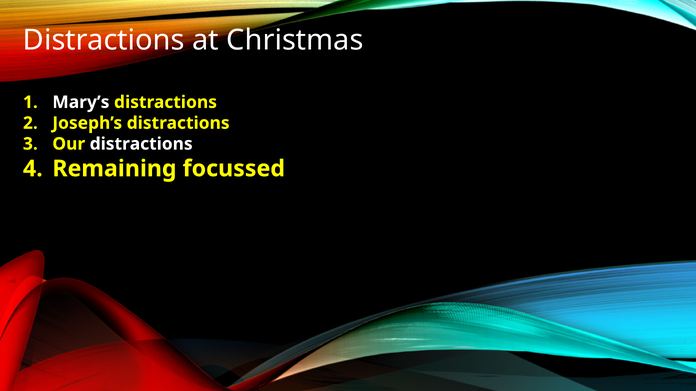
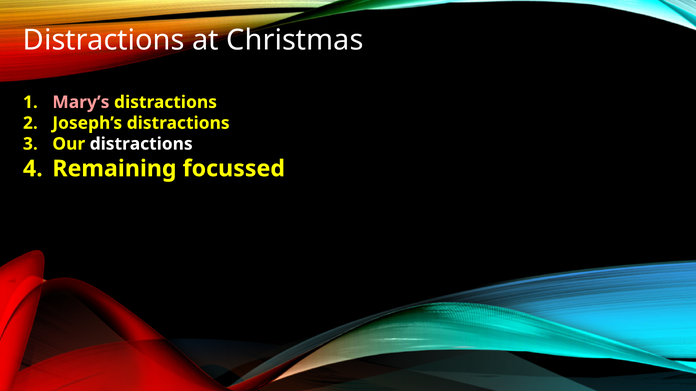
Mary’s colour: white -> pink (81, 102)
